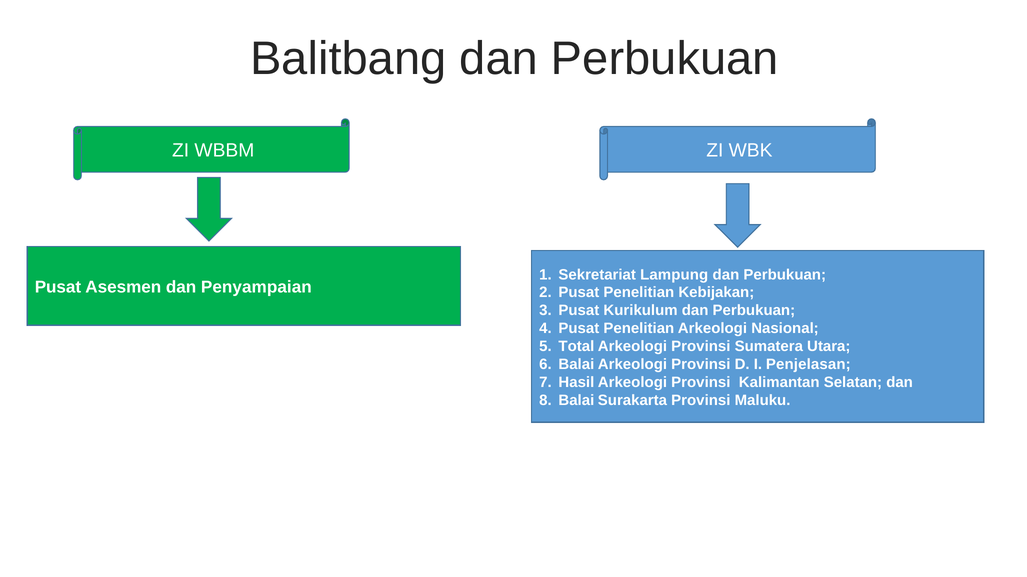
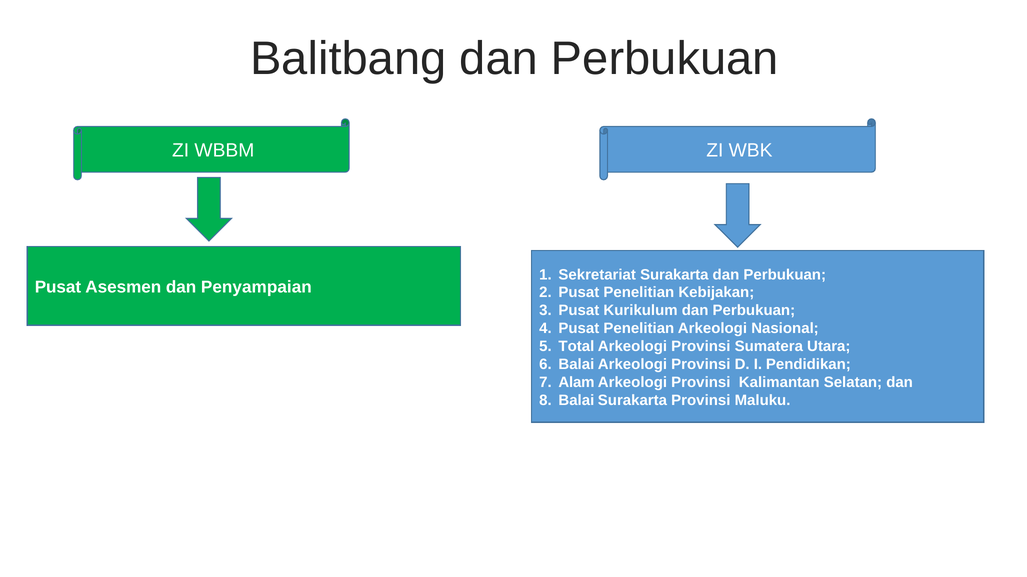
Sekretariat Lampung: Lampung -> Surakarta (674, 275)
Penjelasan: Penjelasan -> Pendidikan (808, 365)
Hasil: Hasil -> Alam (576, 383)
